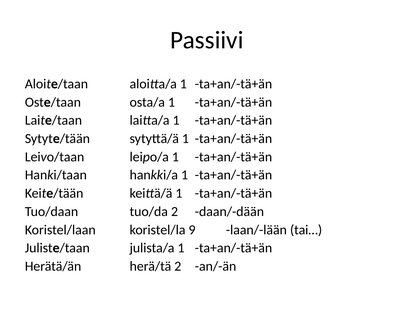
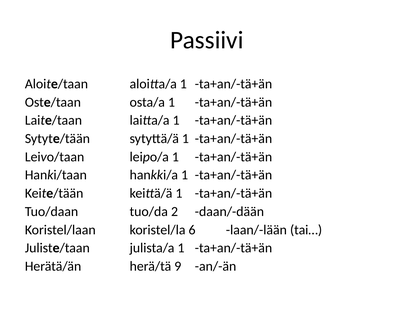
9: 9 -> 6 (192, 229)
herä/tä 2: 2 -> 9 (178, 266)
